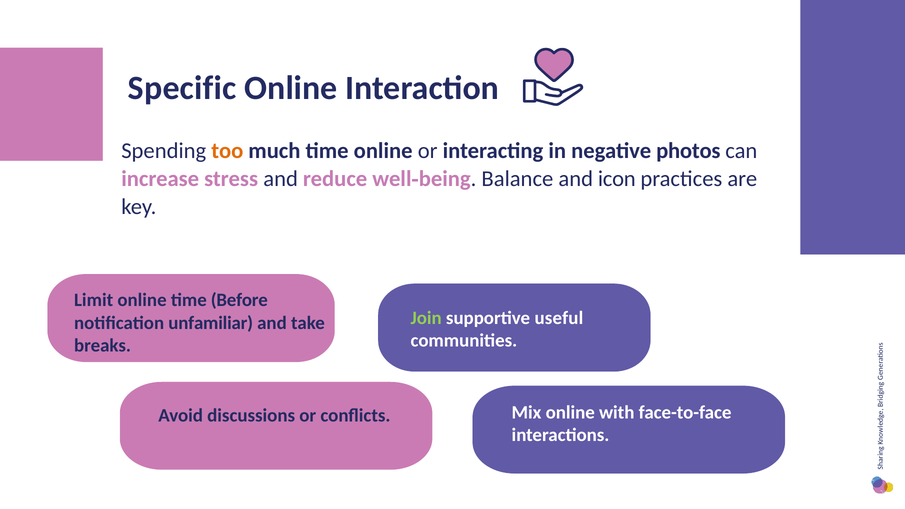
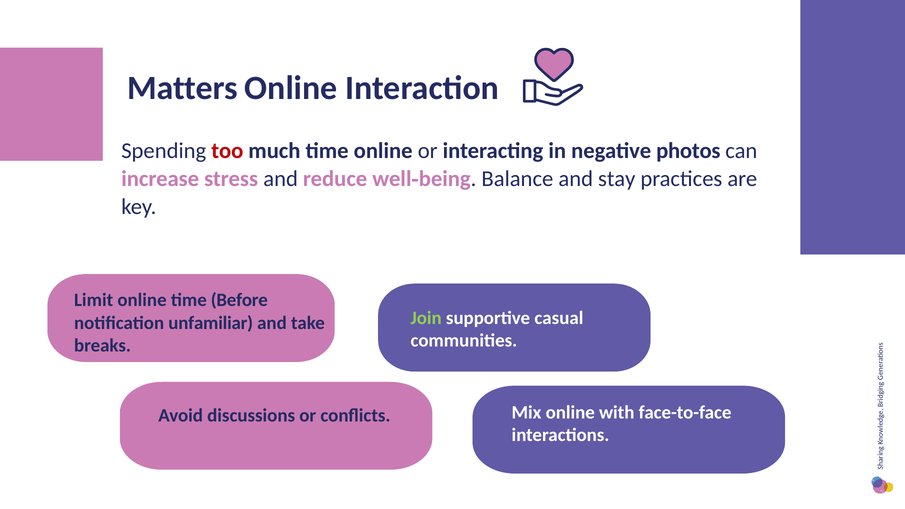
Specific: Specific -> Matters (183, 88)
too colour: orange -> red (227, 151)
icon: icon -> stay (617, 179)
useful: useful -> casual (559, 318)
